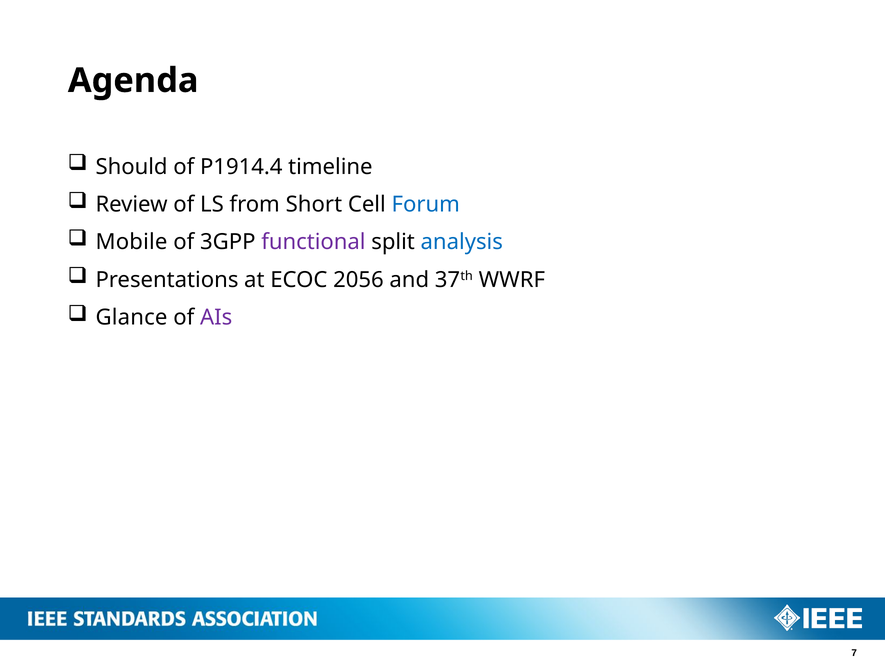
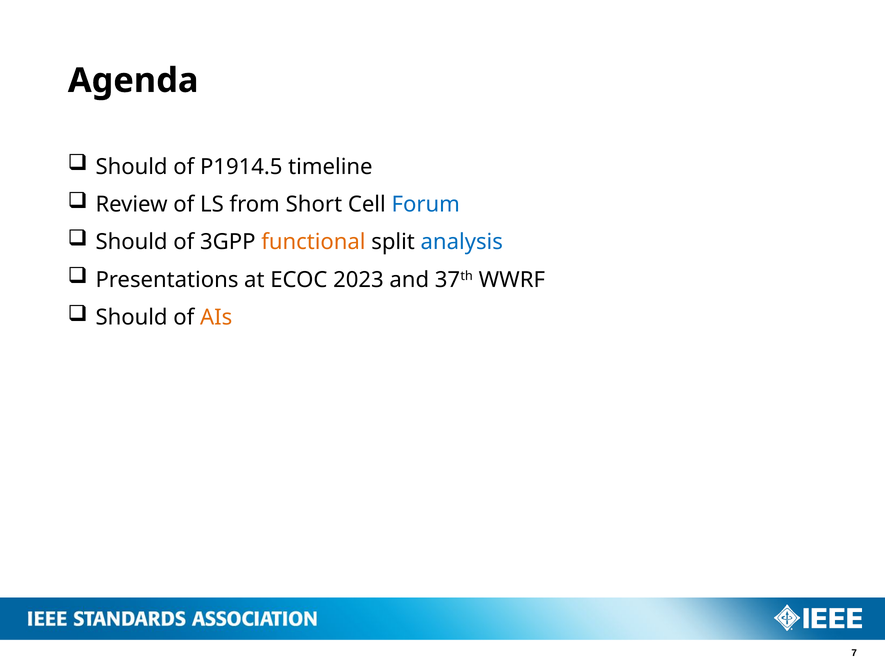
P1914.4: P1914.4 -> P1914.5 (241, 167)
Mobile: Mobile -> Should (132, 242)
functional colour: purple -> orange (313, 242)
2056: 2056 -> 2023 (358, 280)
Glance: Glance -> Should (132, 317)
AIs colour: purple -> orange (216, 317)
